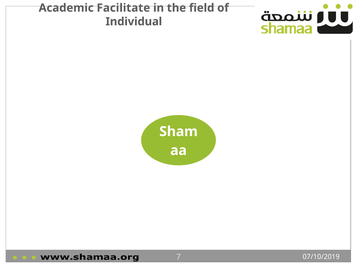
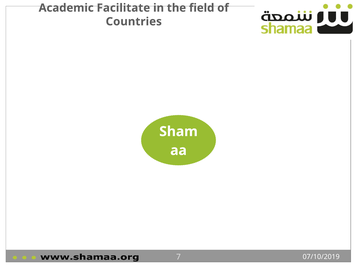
Individual: Individual -> Countries (134, 22)
